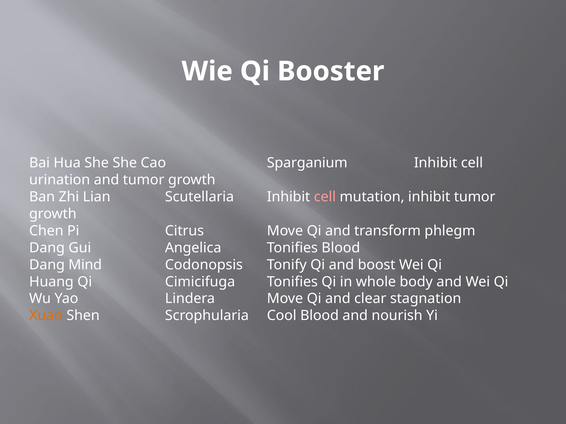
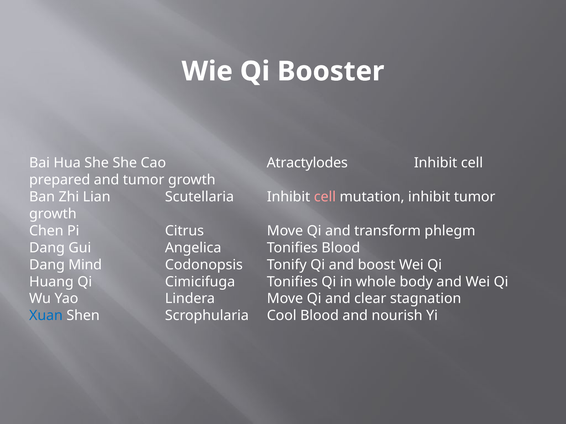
Sparganium: Sparganium -> Atractylodes (307, 163)
urination: urination -> prepared (60, 180)
Xuan colour: orange -> blue (46, 316)
